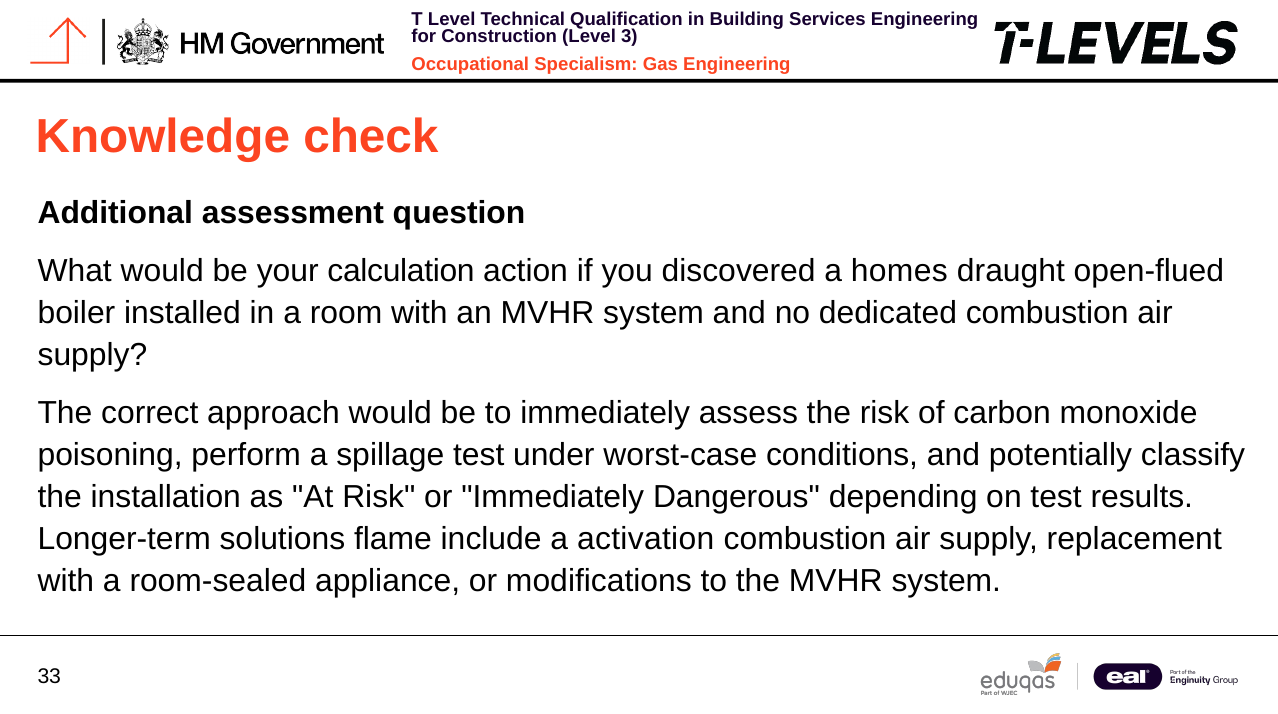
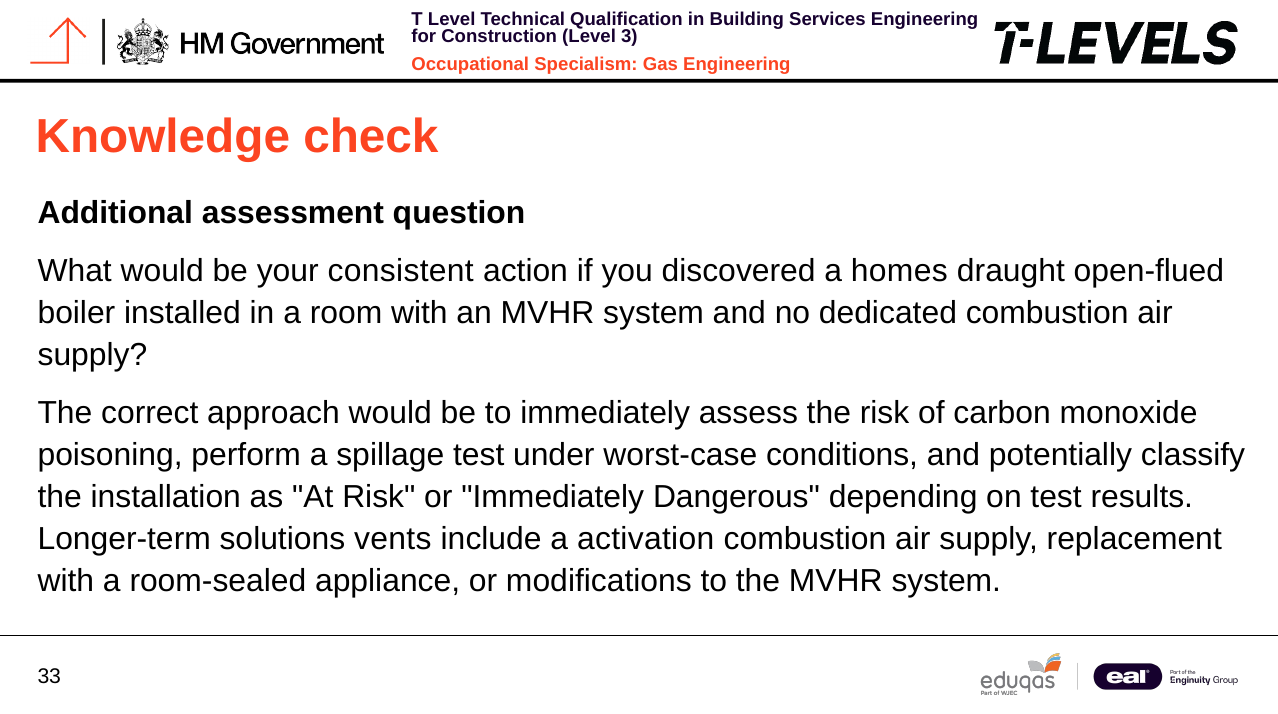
calculation: calculation -> consistent (401, 271)
flame: flame -> vents (393, 539)
